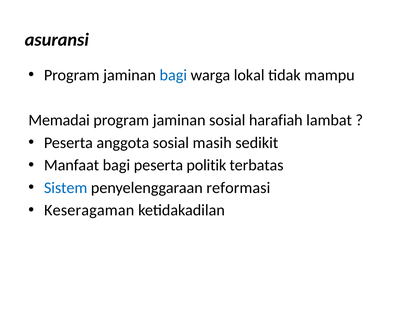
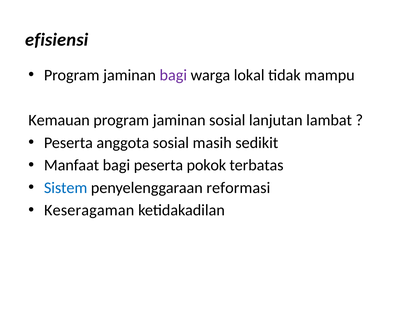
asuransi: asuransi -> efisiensi (57, 40)
bagi colour: blue -> purple (173, 75)
Memadai: Memadai -> Kemauan (59, 120)
harafiah: harafiah -> lanjutan (276, 120)
politik: politik -> pokok (206, 165)
